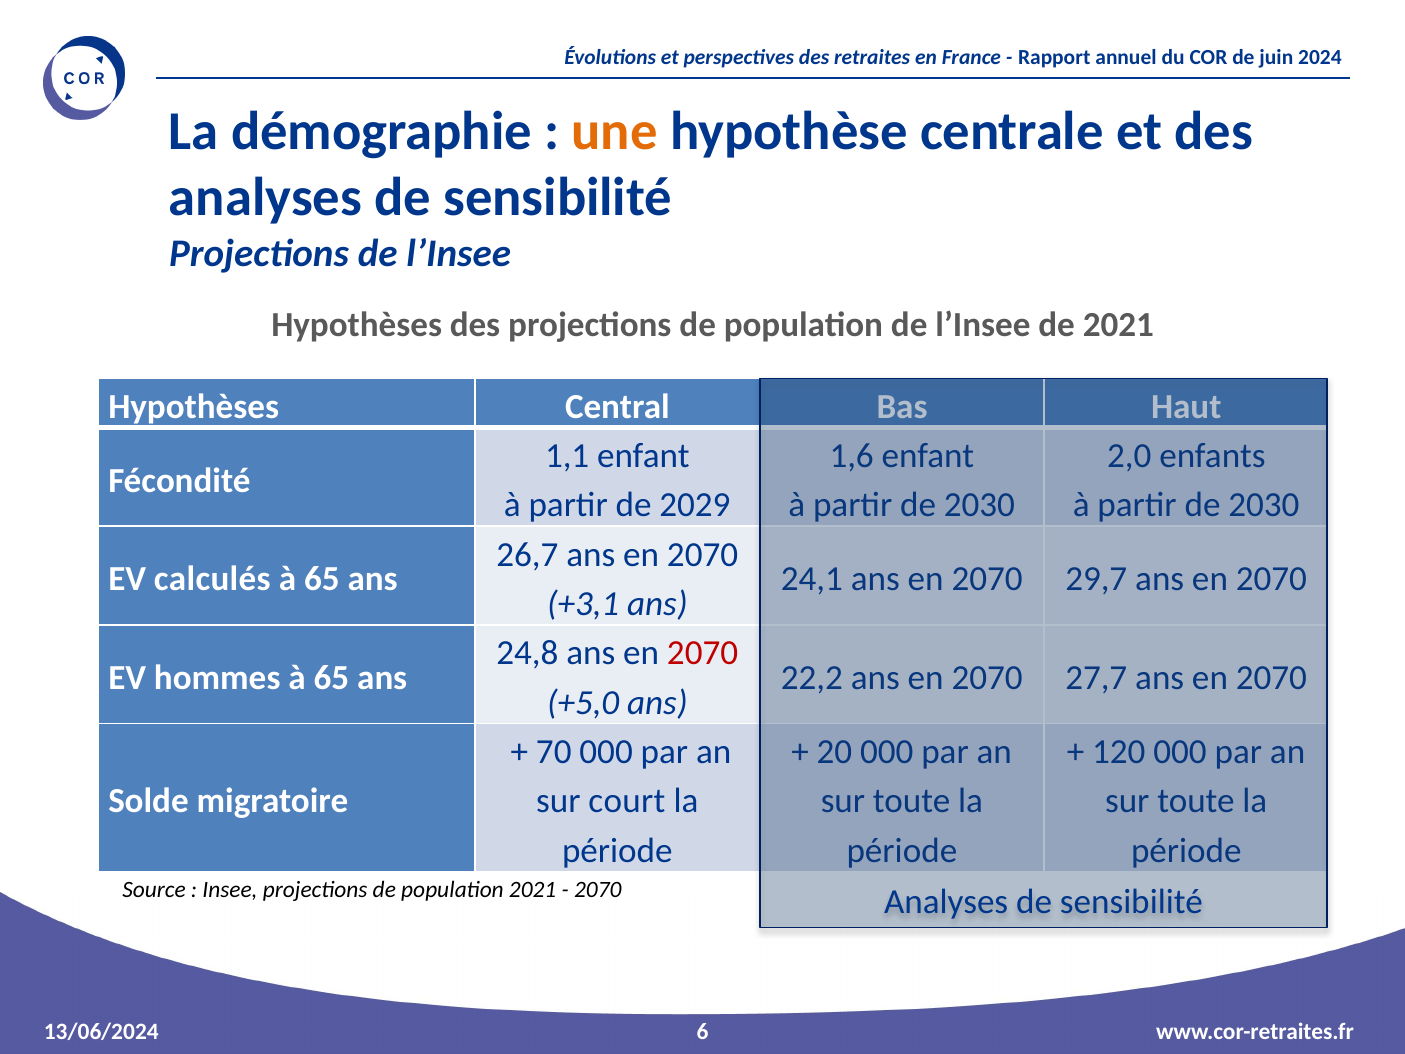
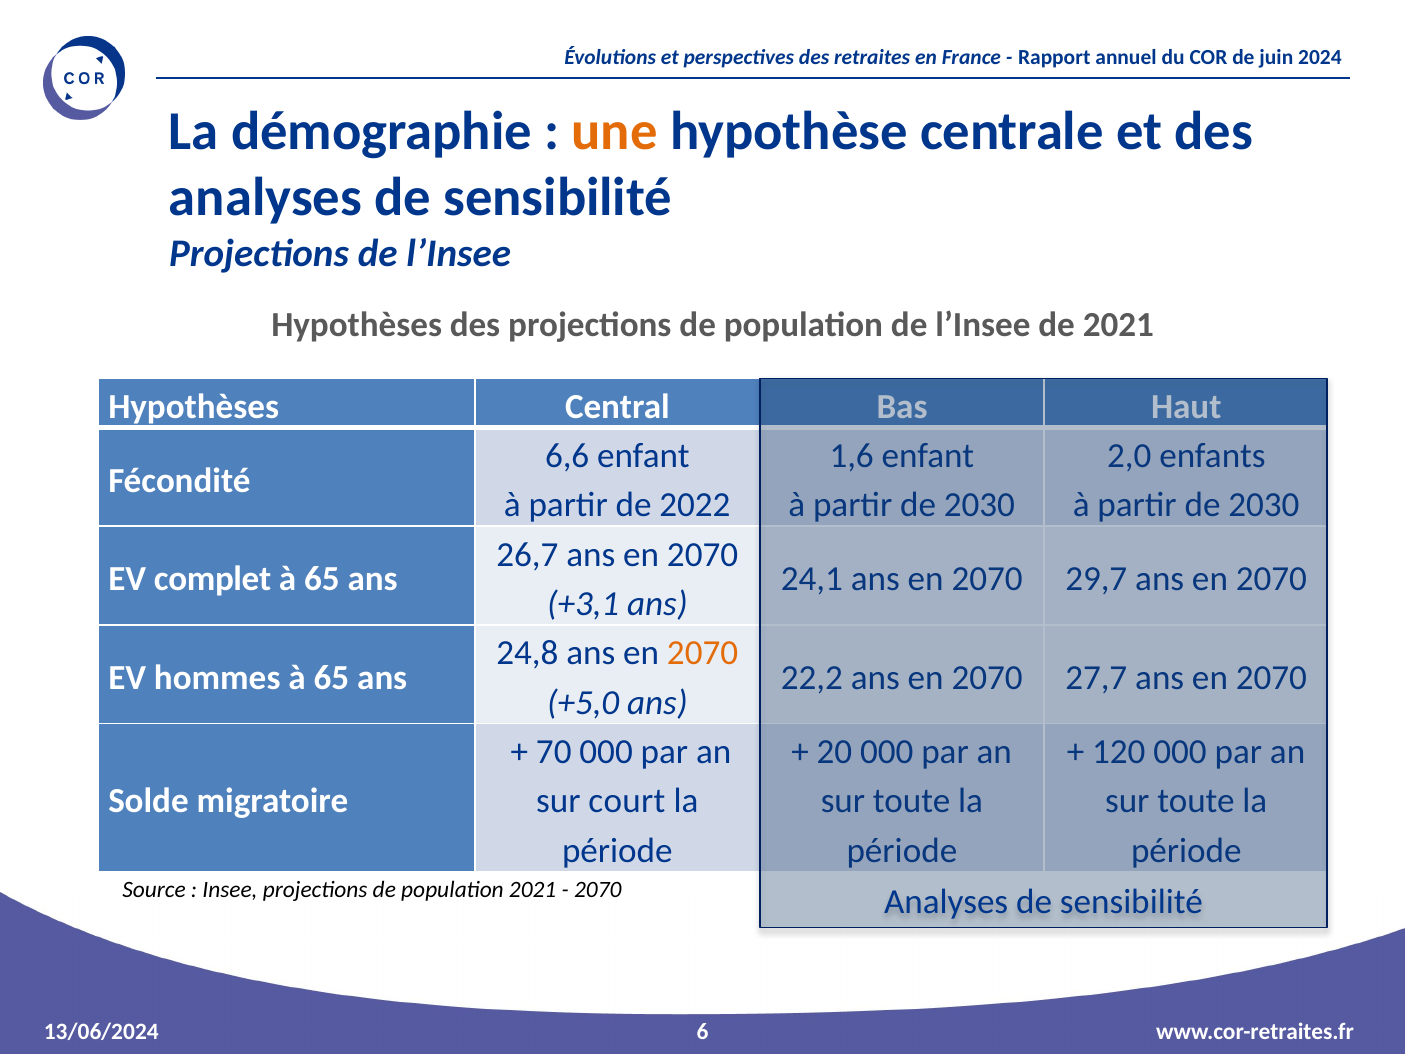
1,1: 1,1 -> 6,6 (567, 456)
2029: 2029 -> 2022 (695, 505)
calculés: calculés -> complet (213, 579)
2070 colour: red -> orange (703, 653)
